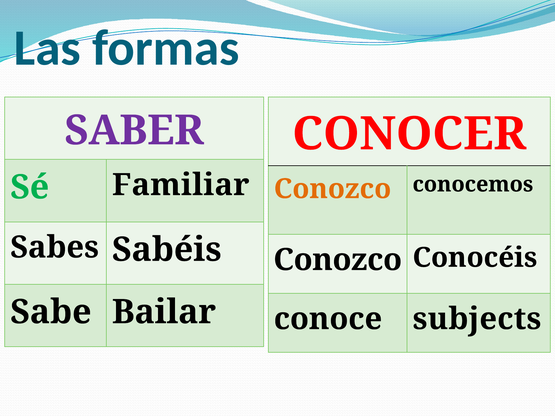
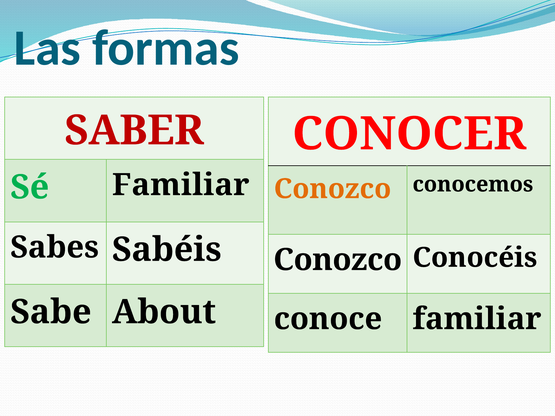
SABER colour: purple -> red (134, 131)
Bailar: Bailar -> About (164, 312)
conoce subjects: subjects -> familiar (477, 319)
